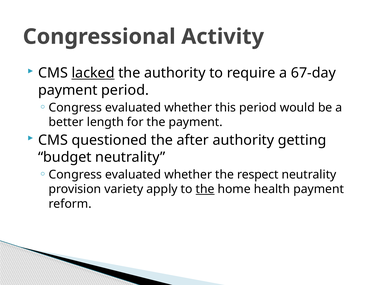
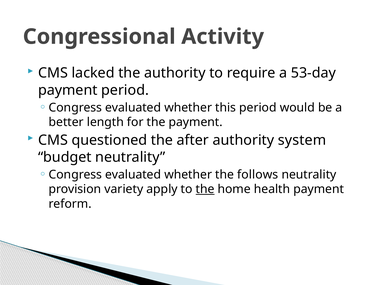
lacked underline: present -> none (93, 73)
67-day: 67-day -> 53-day (313, 73)
getting: getting -> system (302, 141)
respect: respect -> follows (258, 175)
